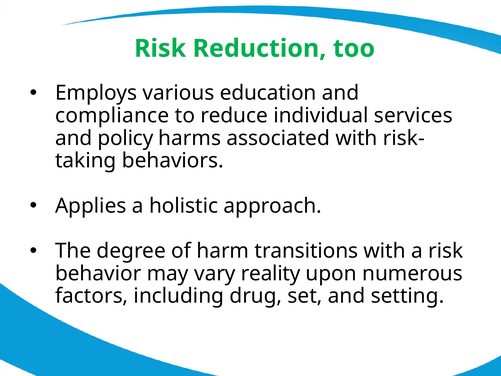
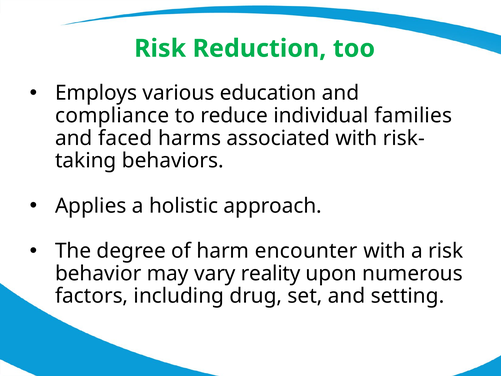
services: services -> families (413, 115)
policy: policy -> faced (125, 138)
transitions: transitions -> encounter (306, 251)
